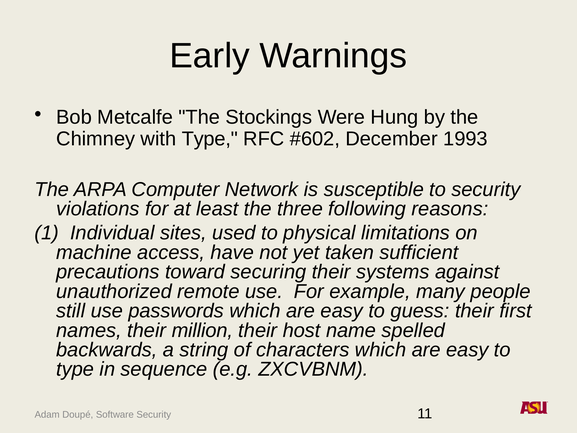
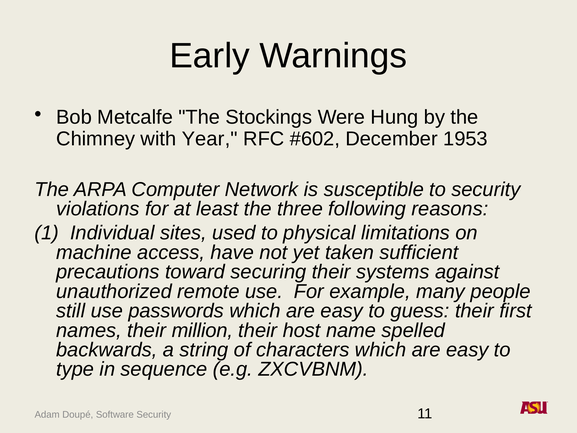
with Type: Type -> Year (210, 139)
1993: 1993 -> 1953 (465, 139)
